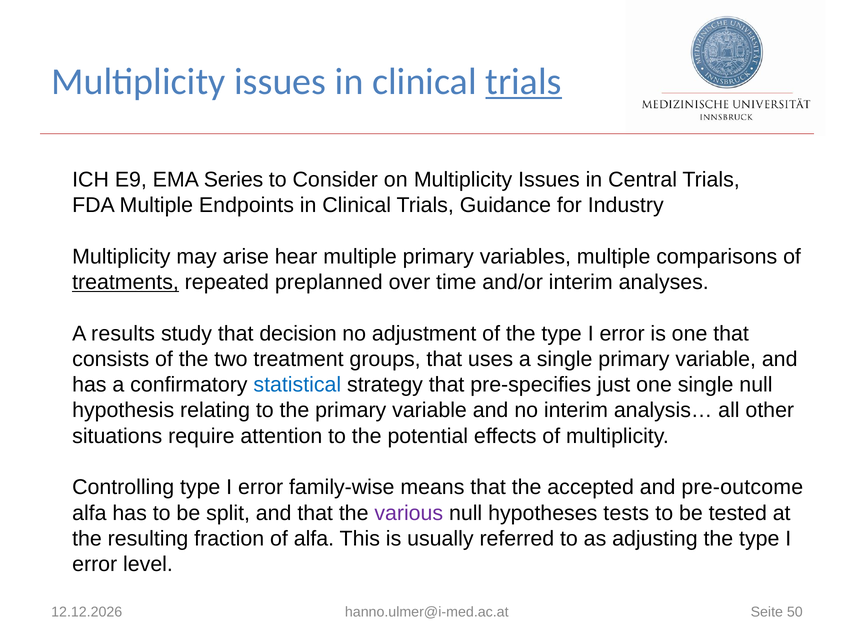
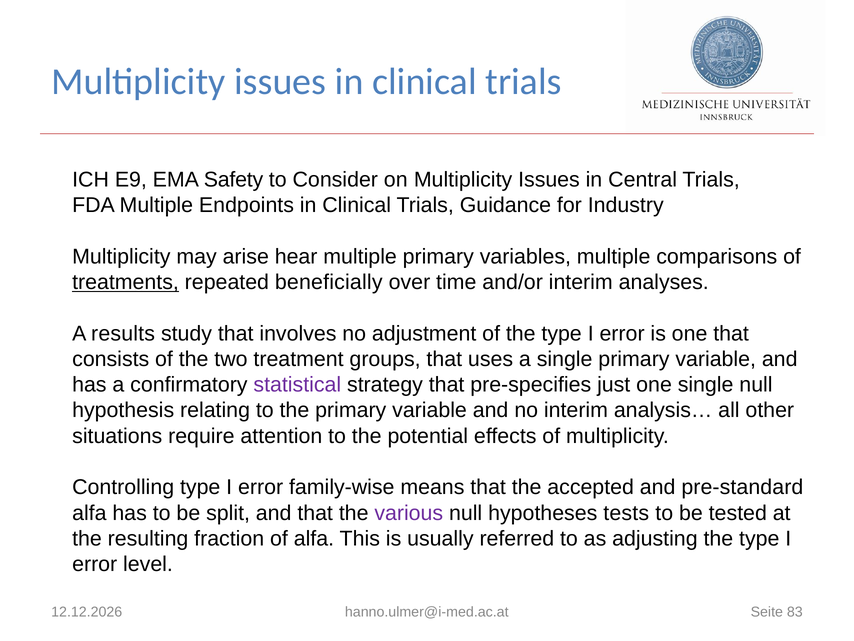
trials underline: present -> none (524, 82)
Series: Series -> Safety (233, 180)
preplanned: preplanned -> beneficially (329, 282)
decision: decision -> involves (298, 333)
statistical colour: blue -> purple (297, 384)
pre-outcome: pre-outcome -> pre-standard (742, 487)
50: 50 -> 83 (795, 612)
